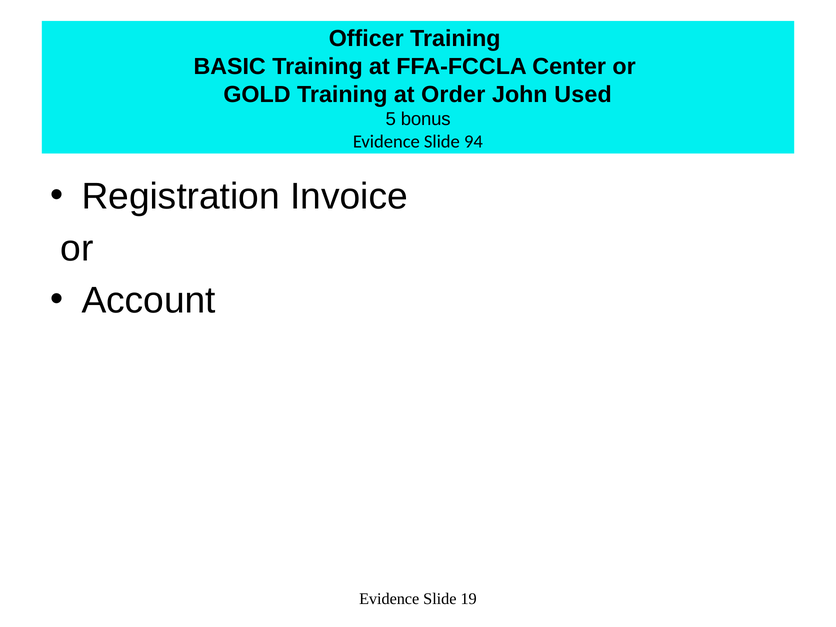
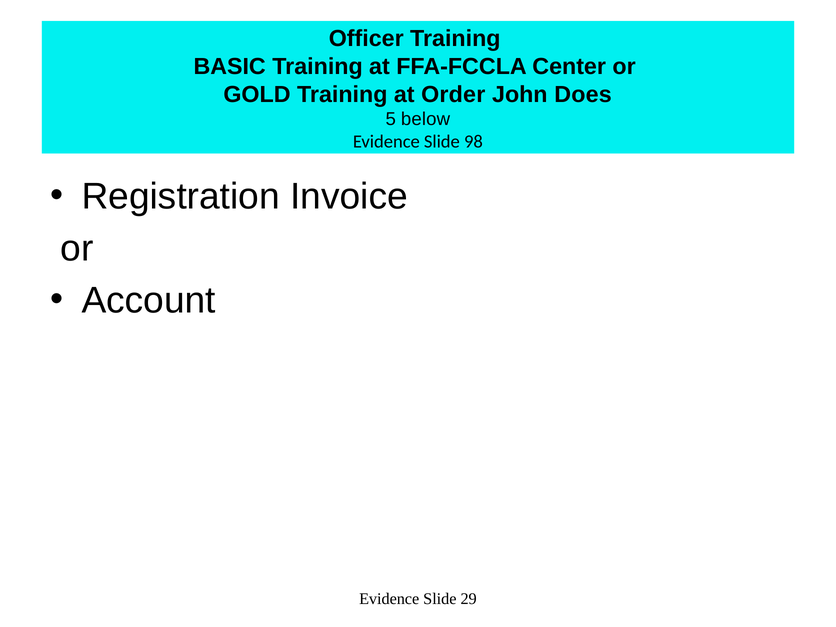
Used: Used -> Does (583, 94)
bonus: bonus -> below (426, 119)
94: 94 -> 98 (473, 141)
19: 19 -> 29 (469, 599)
